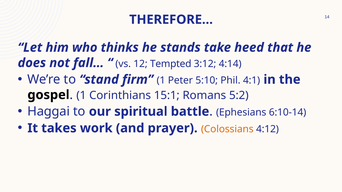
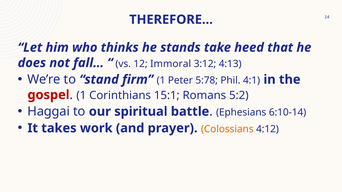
Tempted: Tempted -> Immoral (171, 64)
4:14: 4:14 -> 4:13 (230, 64)
5:10: 5:10 -> 5:78 (207, 81)
gospel colour: black -> red (49, 95)
